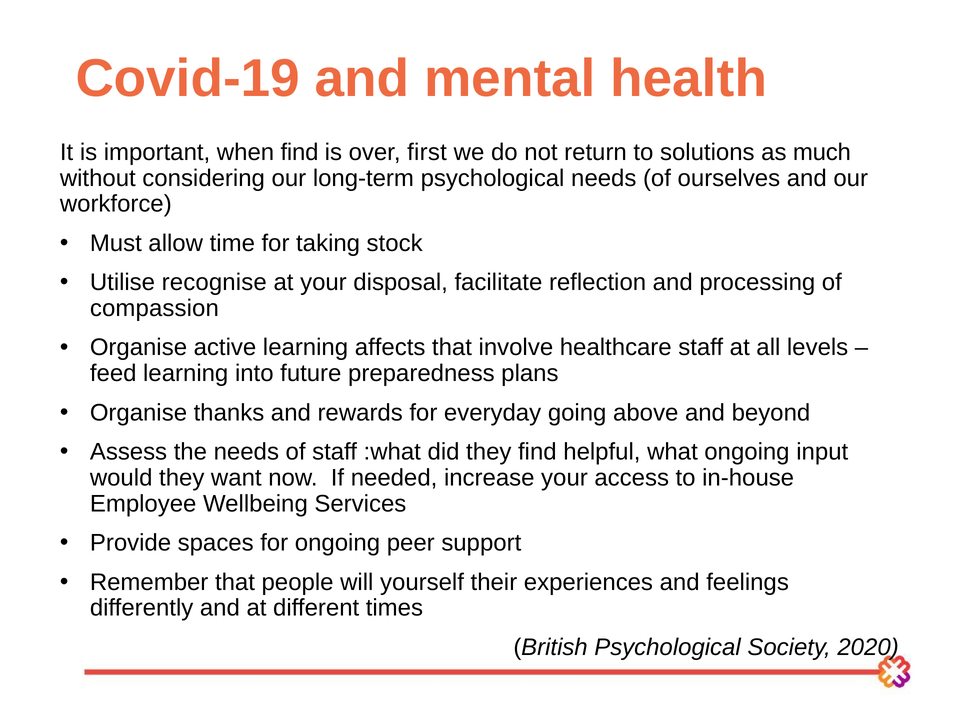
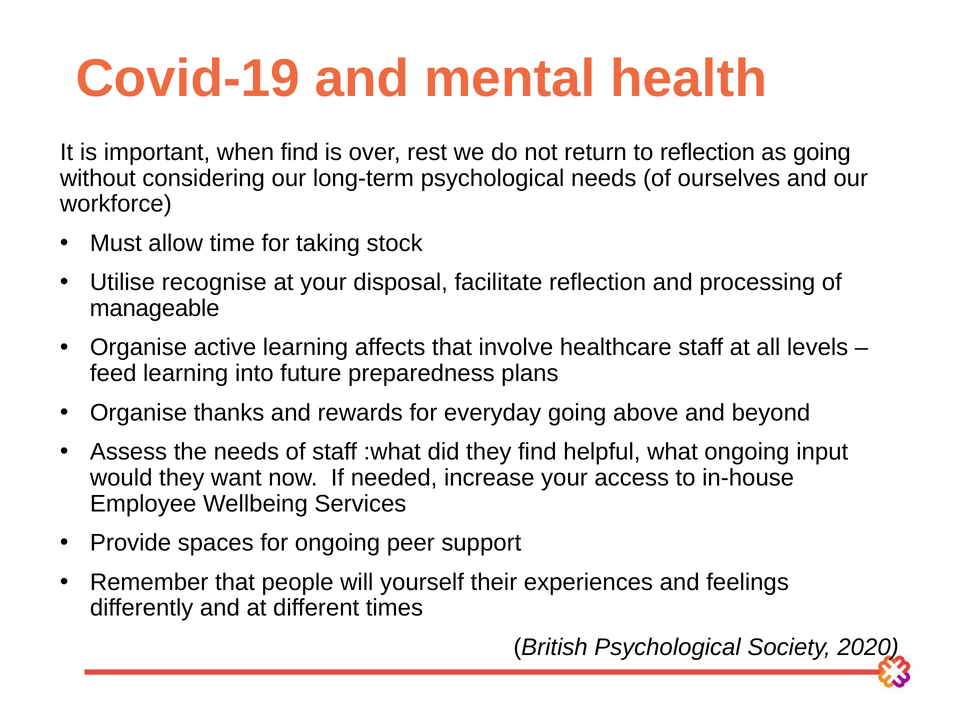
first: first -> rest (427, 152)
to solutions: solutions -> reflection (707, 152)
as much: much -> going (822, 152)
compassion: compassion -> manageable (155, 308)
